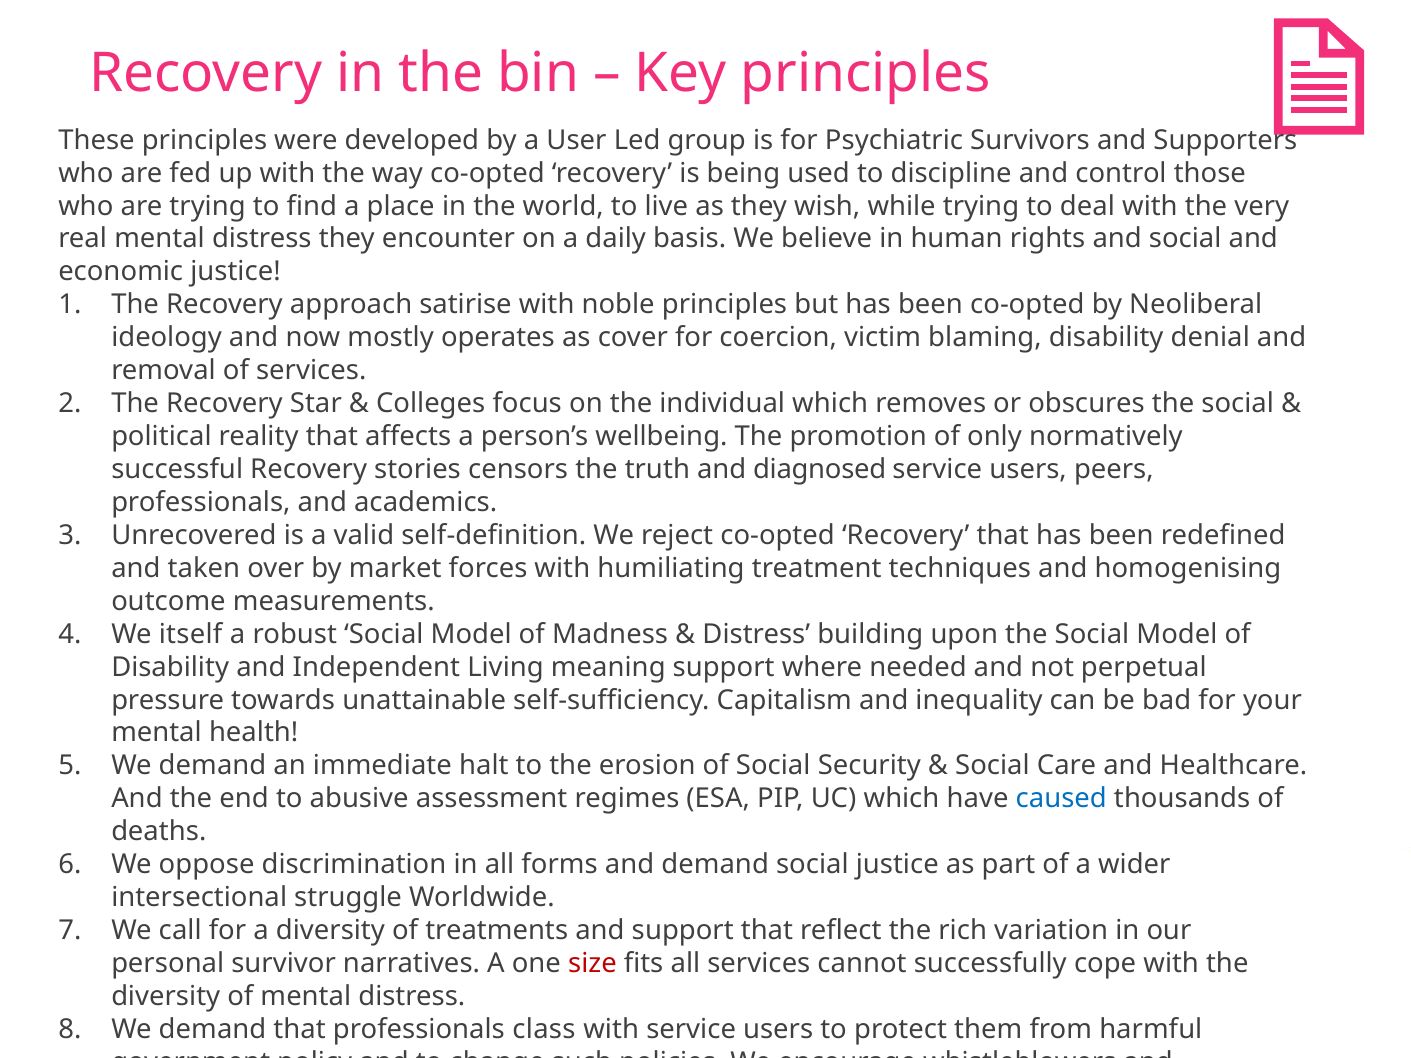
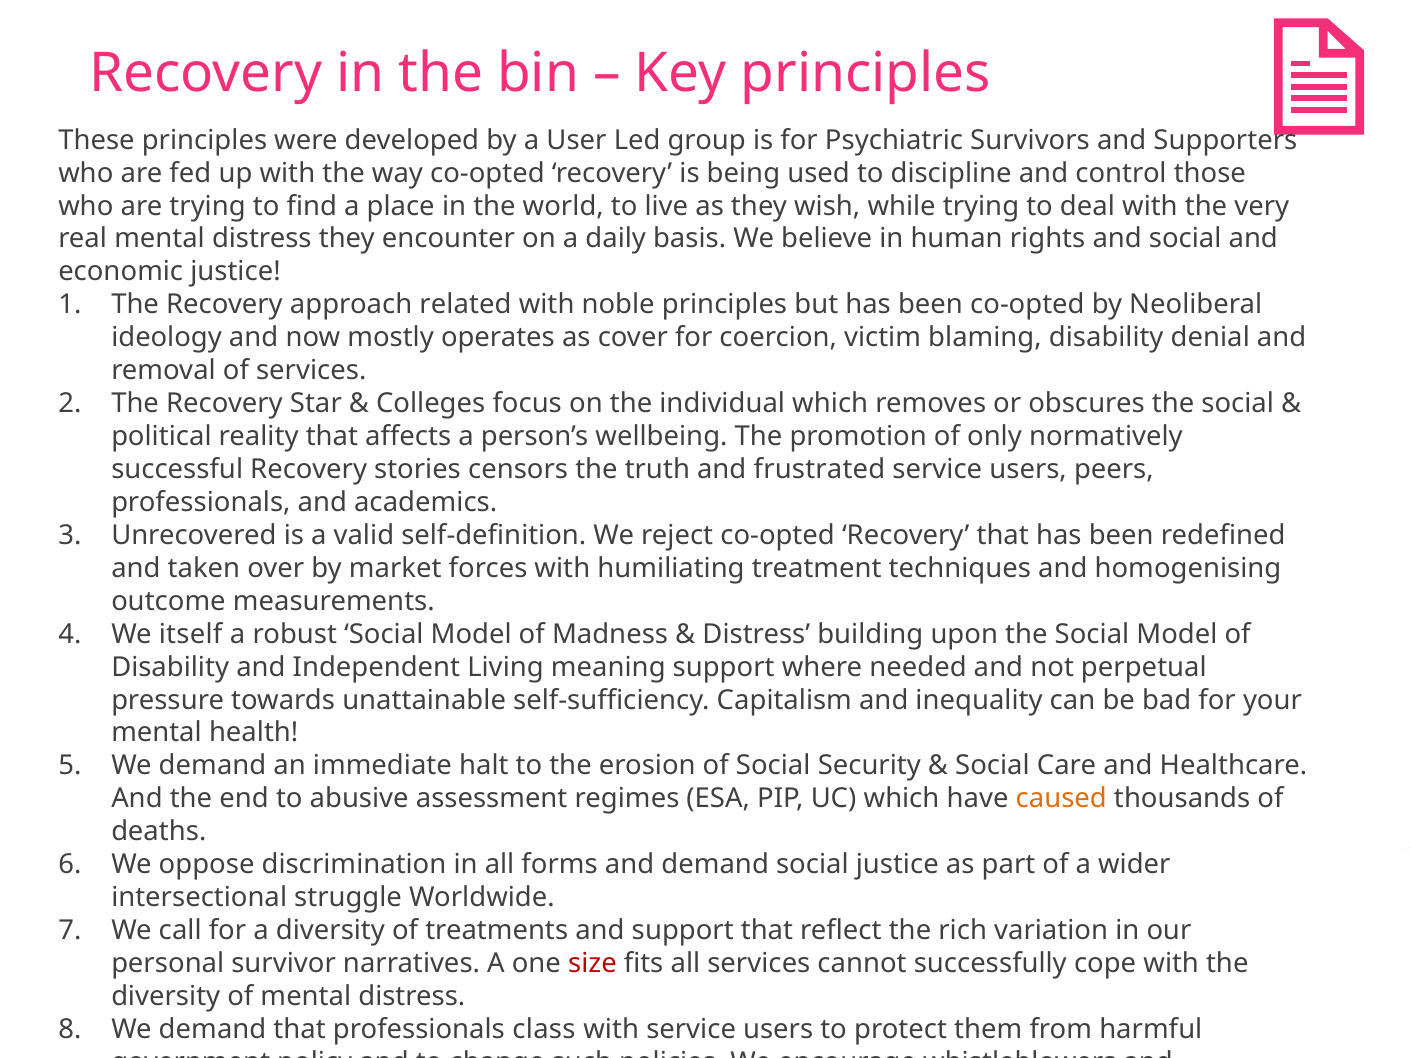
approach satirise: satirise -> related (465, 305)
diagnosed: diagnosed -> frustrated (819, 470)
caused colour: blue -> orange (1061, 799)
